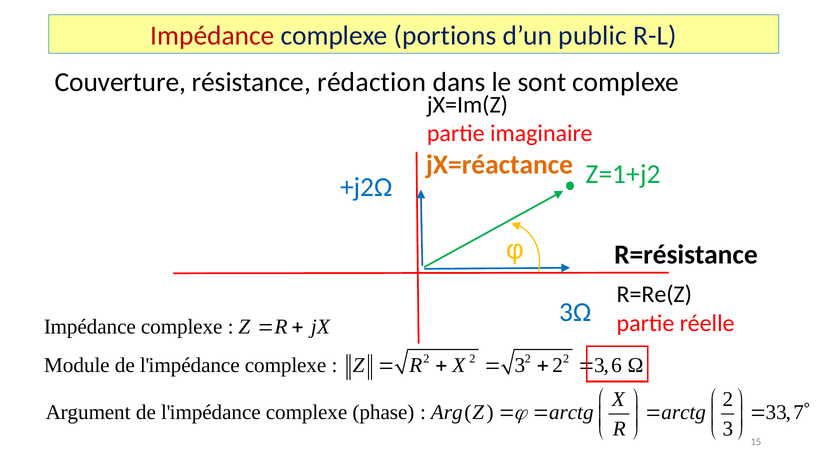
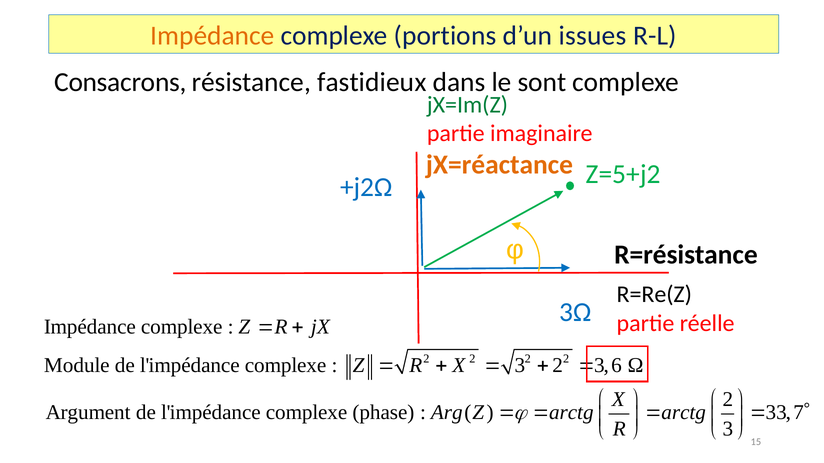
Impédance colour: red -> orange (212, 36)
public: public -> issues (593, 36)
Couverture: Couverture -> Consacrons (120, 82)
rédaction: rédaction -> fastidieux (372, 82)
jX=Im(Z colour: black -> green (467, 105)
Z=1+j2: Z=1+j2 -> Z=5+j2 (623, 174)
